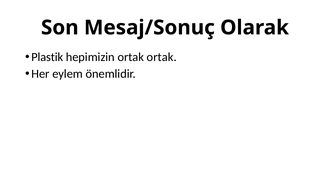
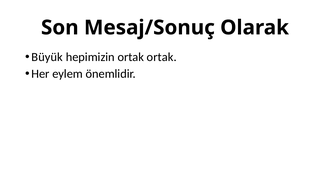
Plastik: Plastik -> Büyük (47, 57)
